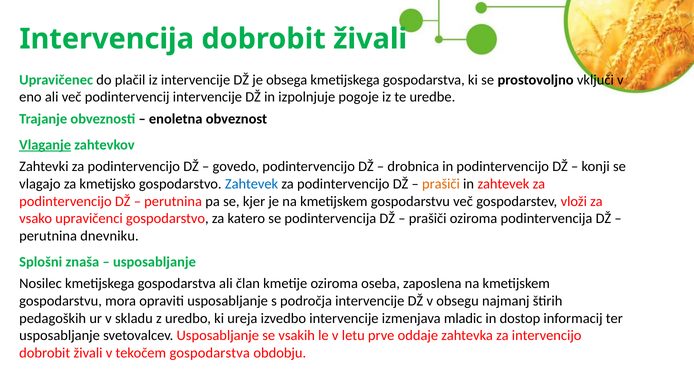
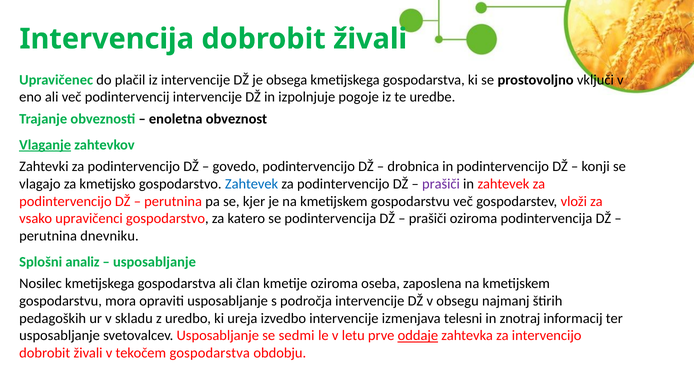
prašiči colour: orange -> purple (441, 184)
znaša: znaša -> analiz (82, 262)
mladic: mladic -> telesni (463, 319)
dostop: dostop -> znotraj (520, 319)
vsakih: vsakih -> sedmi (297, 336)
oddaje underline: none -> present (418, 336)
